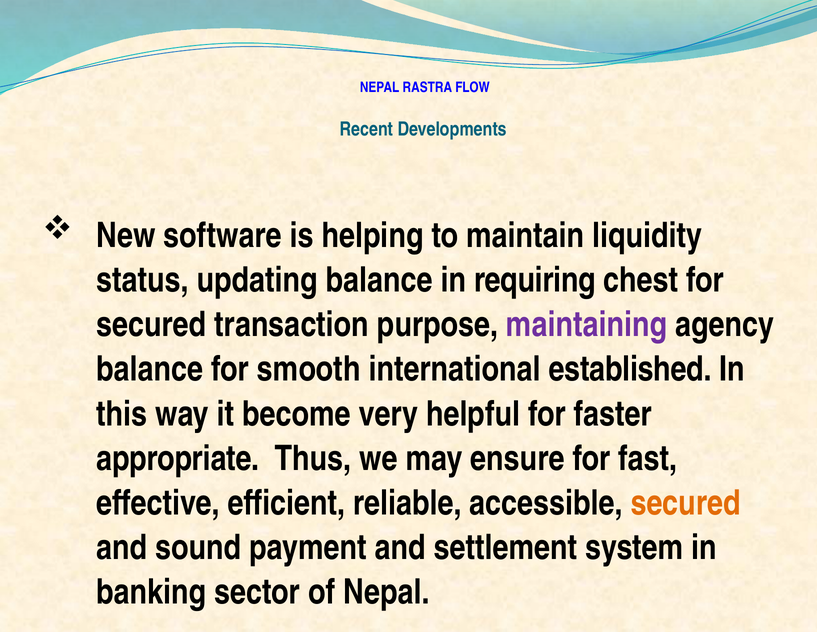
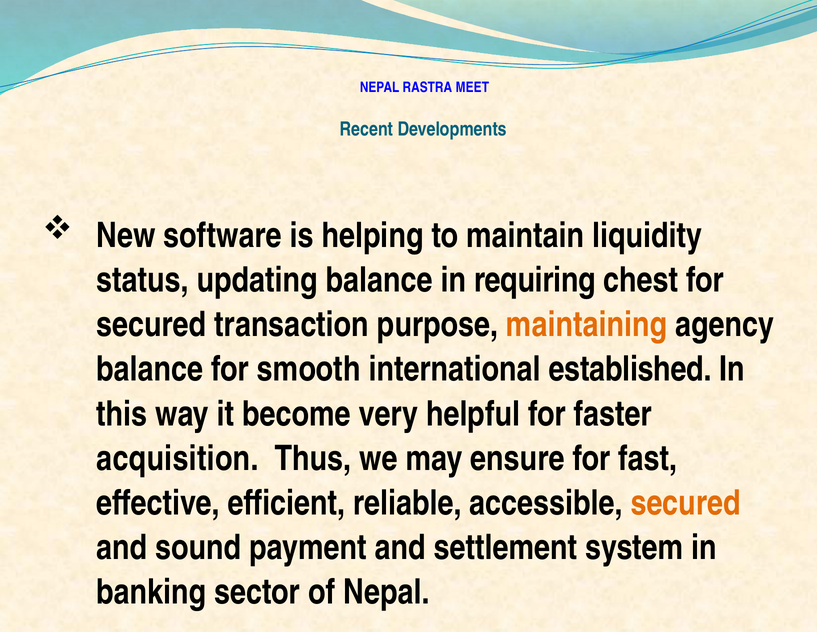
FLOW: FLOW -> MEET (472, 87)
maintaining colour: purple -> orange (587, 324)
appropriate: appropriate -> acquisition (178, 458)
